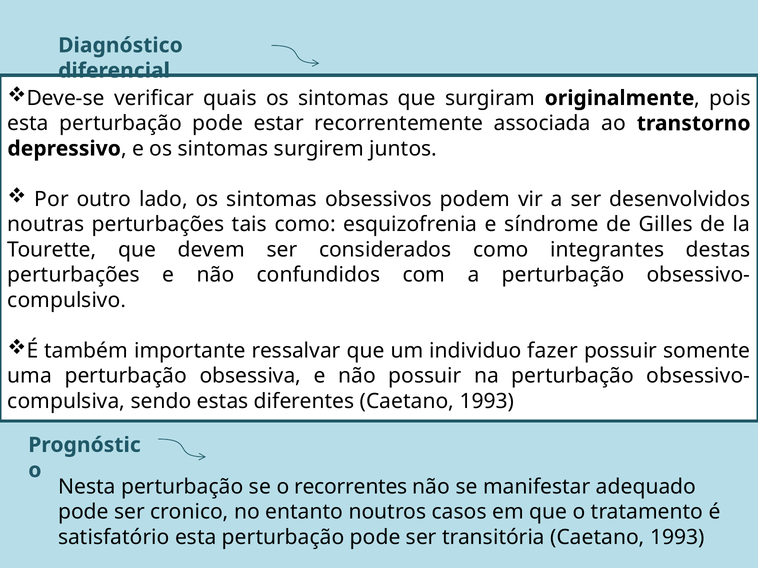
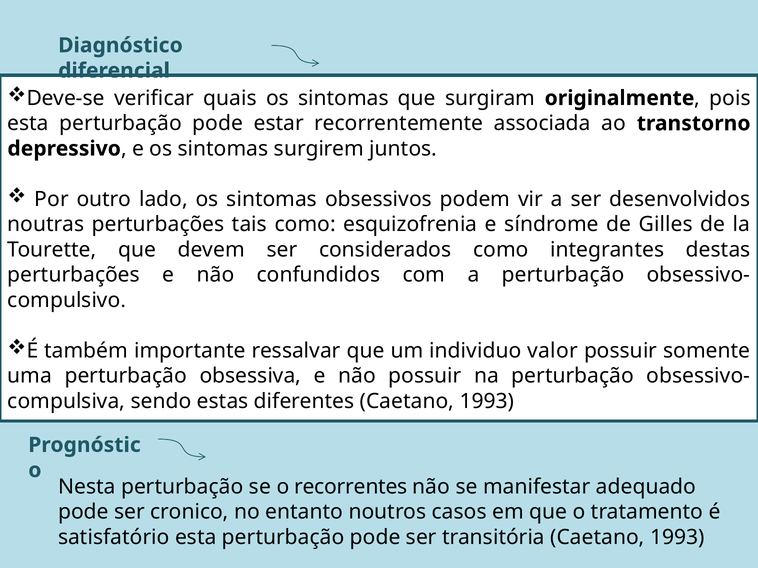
fazer: fazer -> valor (553, 351)
